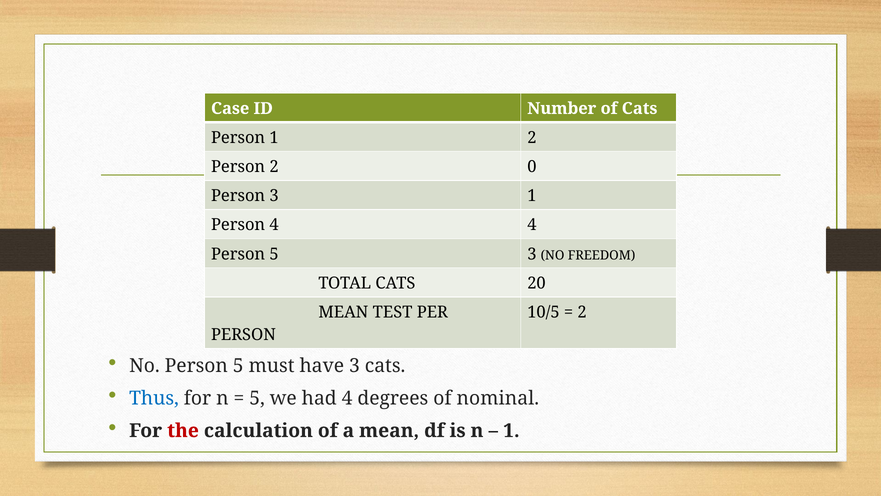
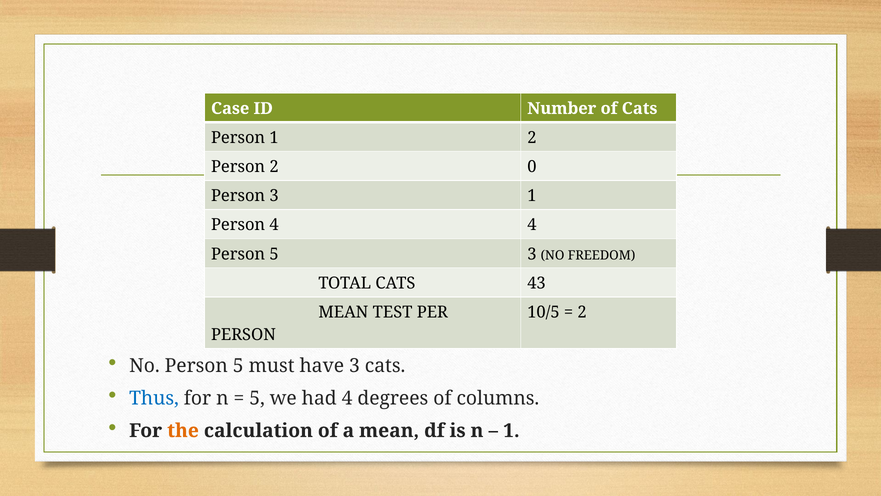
20: 20 -> 43 (536, 283)
nominal: nominal -> columns (498, 398)
the colour: red -> orange (183, 430)
